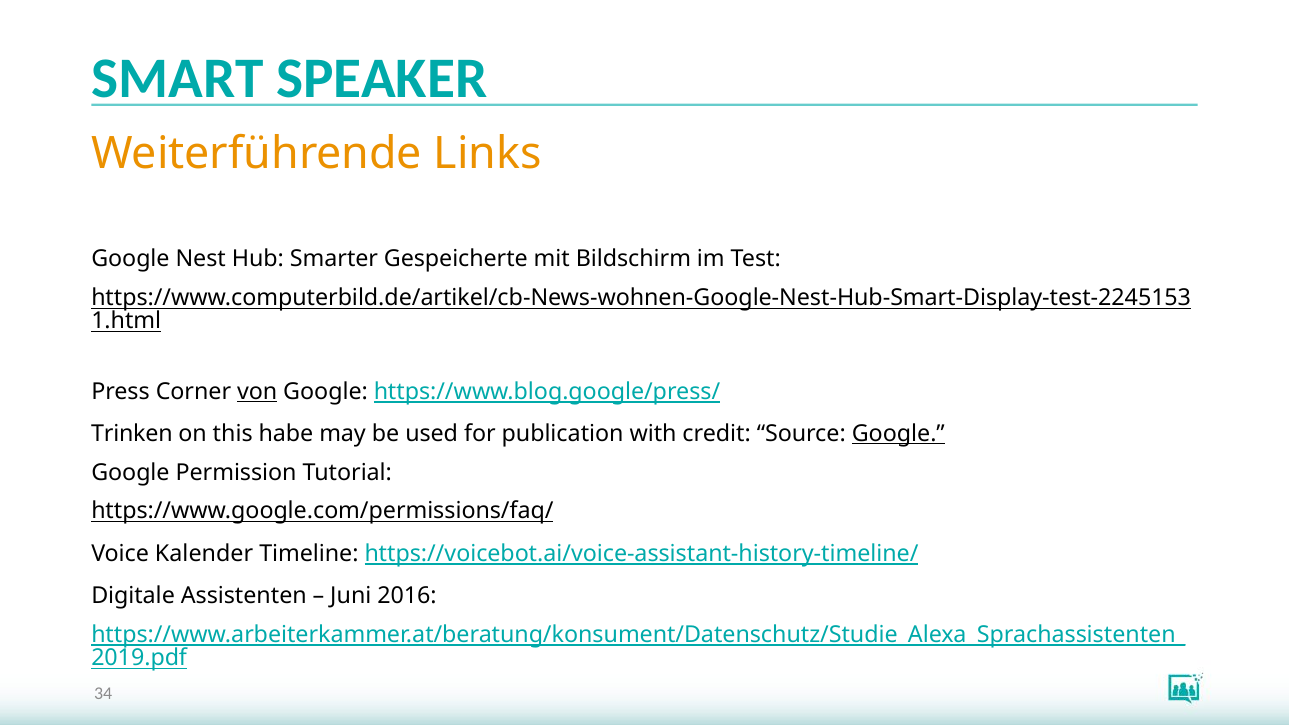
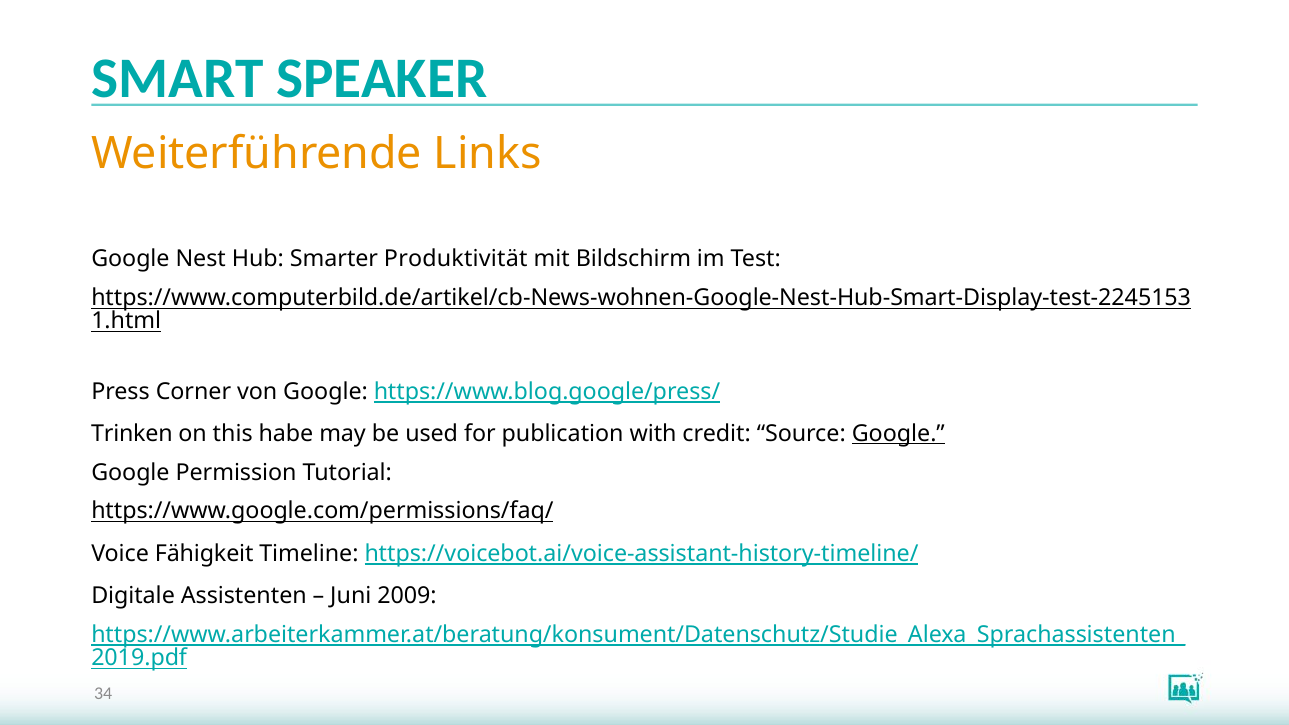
Gespeicherte: Gespeicherte -> Produktivität (456, 259)
von underline: present -> none (257, 391)
Kalender: Kalender -> Fähigkeit (204, 554)
2016: 2016 -> 2009 (407, 596)
